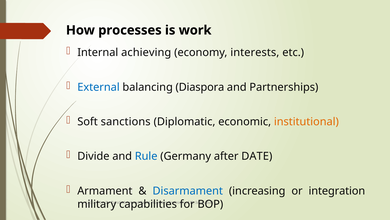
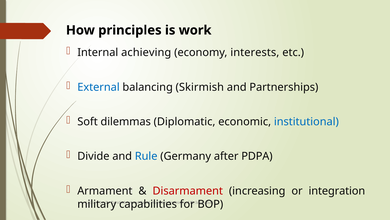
processes: processes -> principles (130, 30)
Diaspora: Diaspora -> Skirmish (200, 87)
sanctions: sanctions -> dilemmas (126, 121)
institutional colour: orange -> blue (306, 121)
DATE: DATE -> PDPA (257, 156)
Disarmament colour: blue -> red (188, 190)
